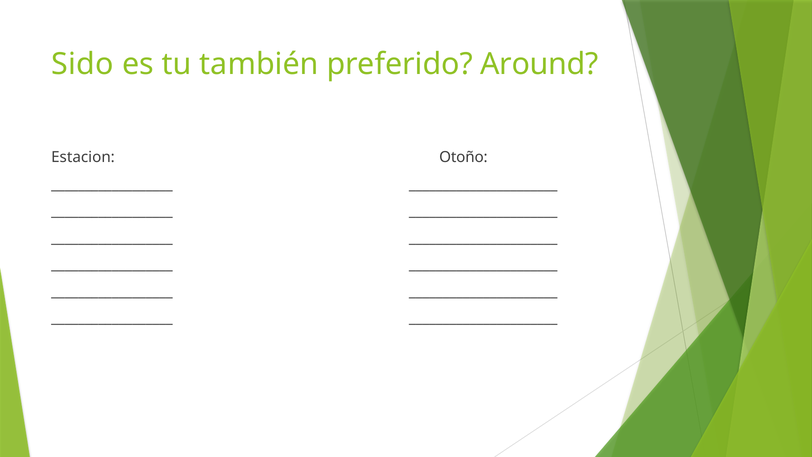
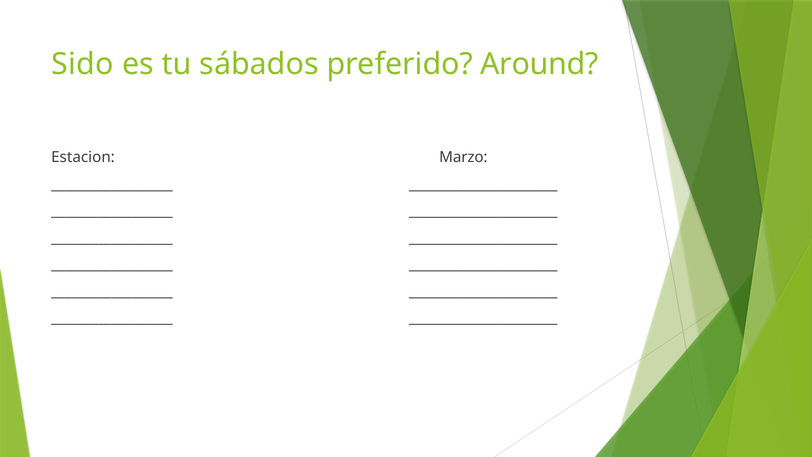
también: también -> sábados (259, 64)
Otoño: Otoño -> Marzo (463, 157)
